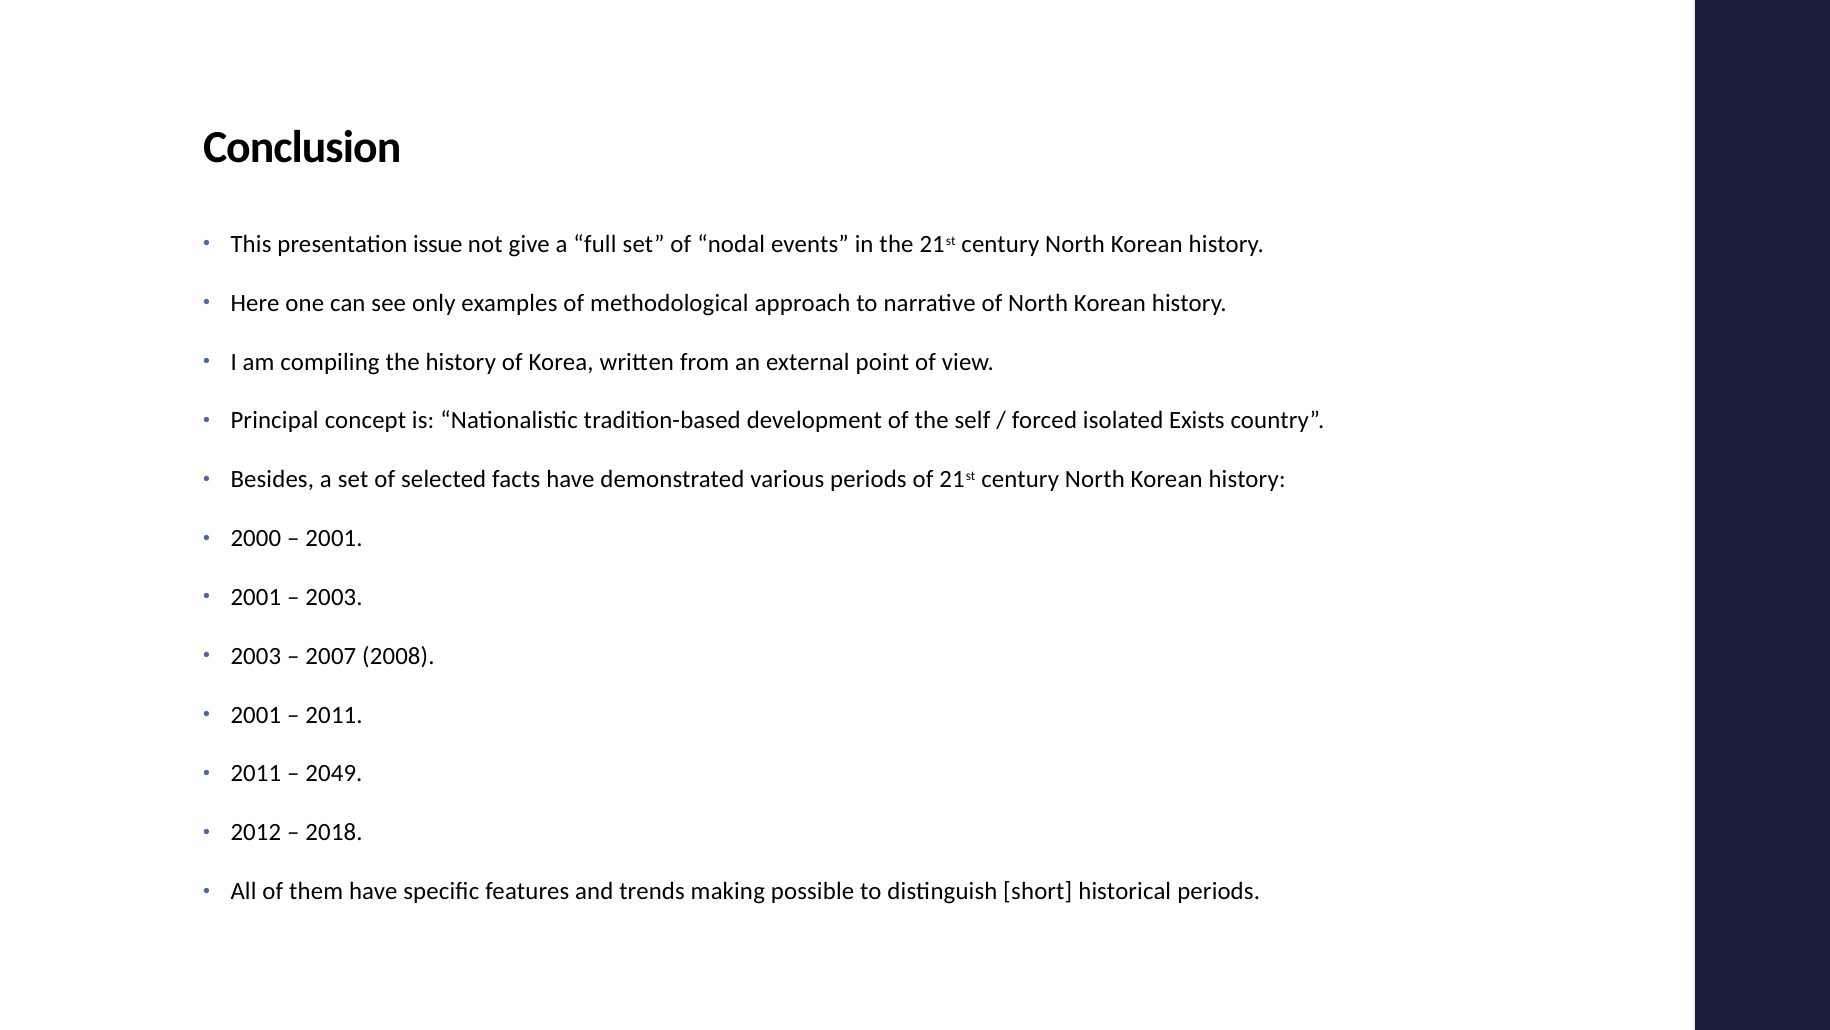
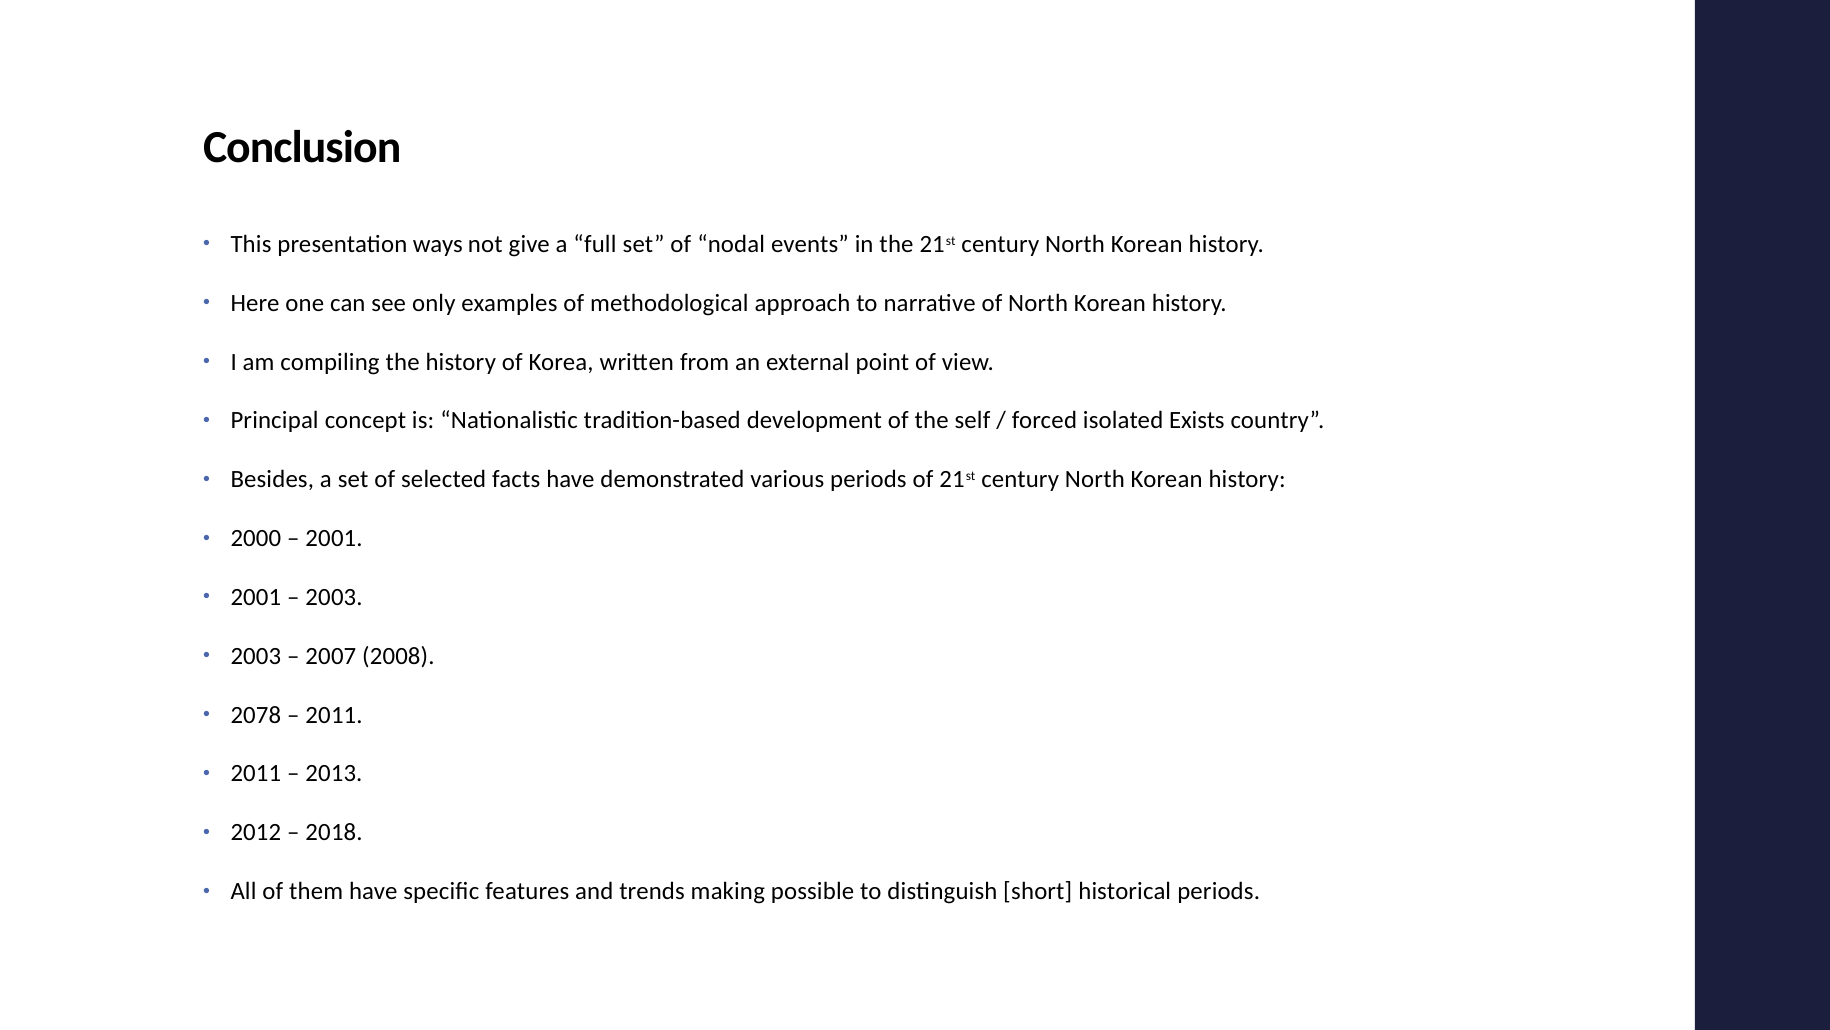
issue: issue -> ways (438, 244)
2001: 2001 -> 2078 (256, 714)
2049: 2049 -> 2013 (334, 773)
